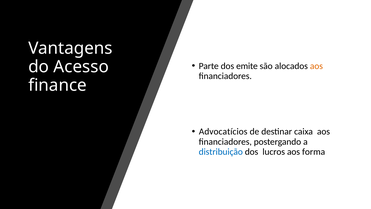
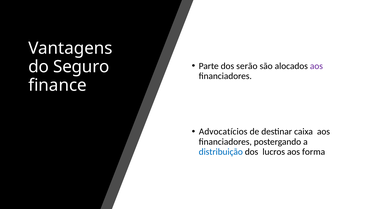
emite: emite -> serão (247, 66)
aos colour: orange -> purple (316, 66)
Acesso: Acesso -> Seguro (81, 67)
